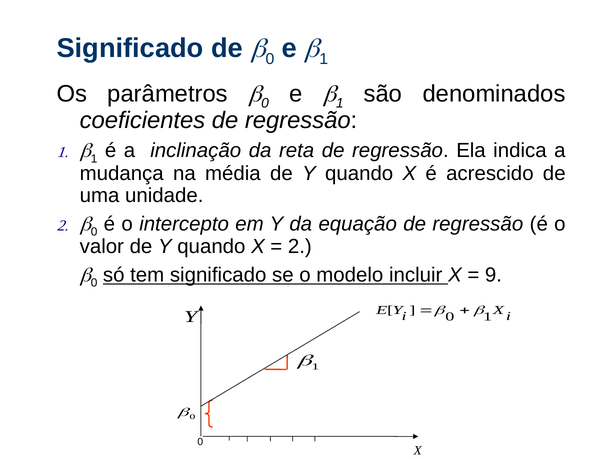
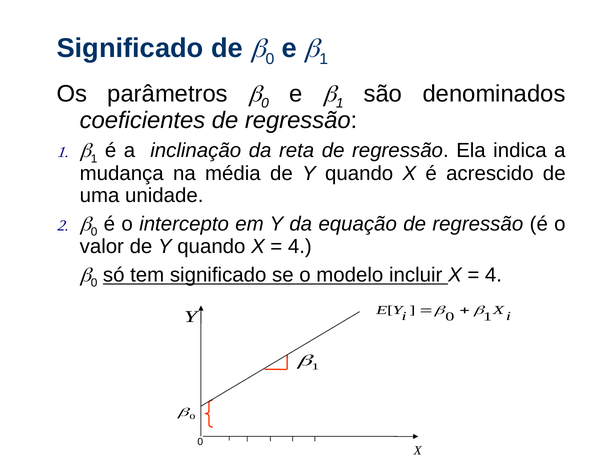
2: 2 -> 4 (300, 247)
9: 9 -> 4 (493, 275)
